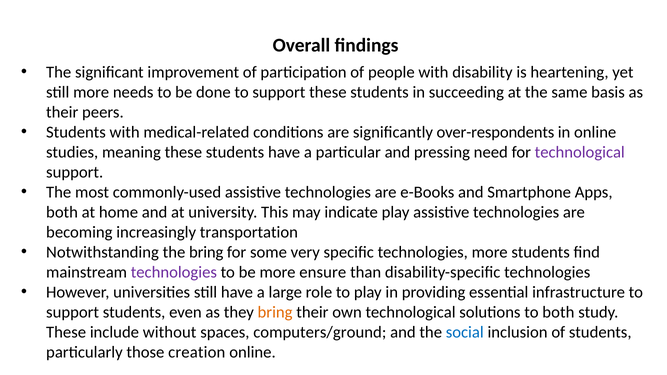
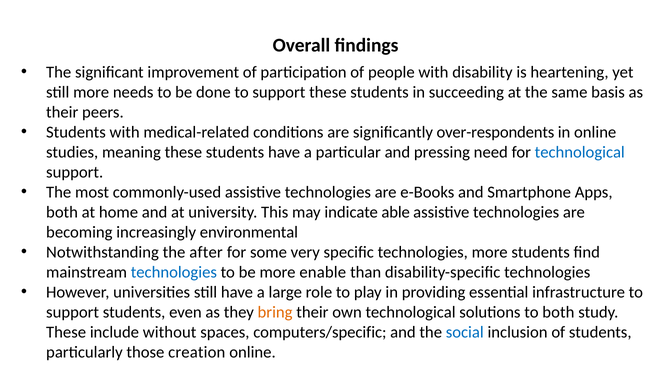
technological colour: purple -> blue (580, 152)
indicate play: play -> able (396, 212)
transportation: transportation -> environmental (249, 232)
the bring: bring -> after (206, 252)
technologies colour: purple -> blue (174, 272)
ensure: ensure -> enable (323, 272)
computers/ground: computers/ground -> computers/specific (320, 332)
